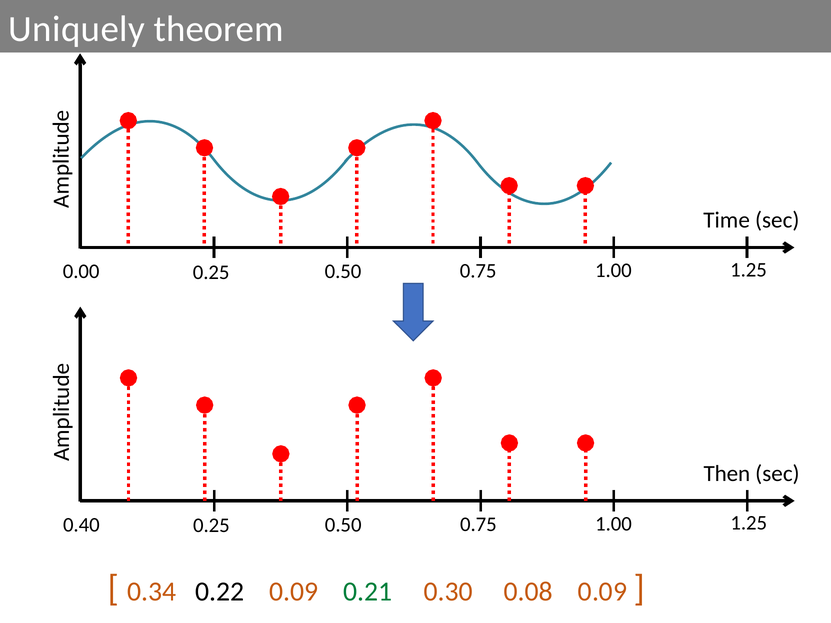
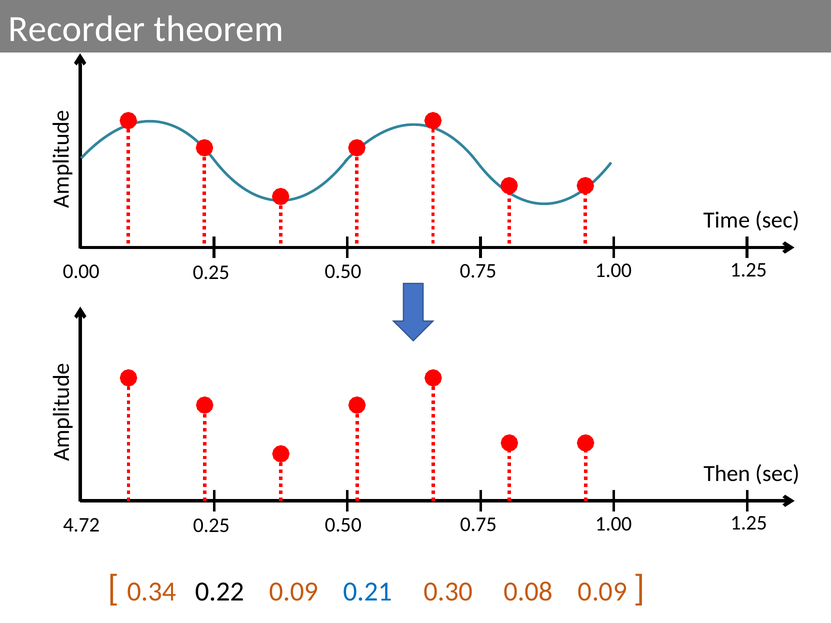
Uniquely: Uniquely -> Recorder (77, 29)
0.40: 0.40 -> 4.72 (81, 525)
0.21 colour: green -> blue (368, 592)
